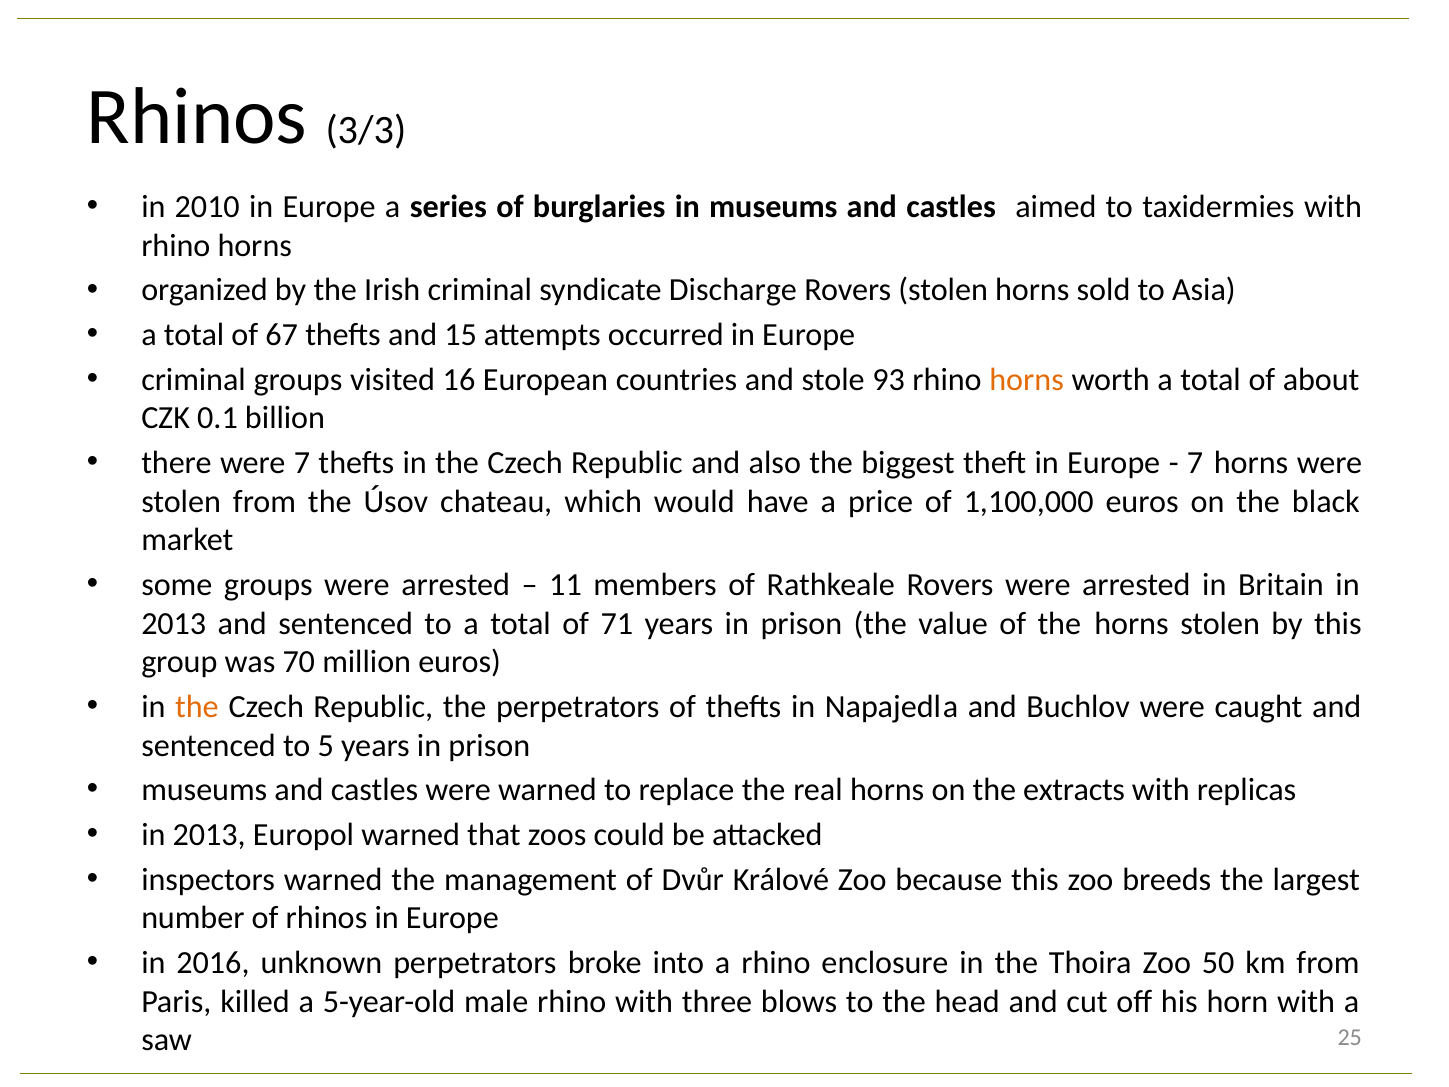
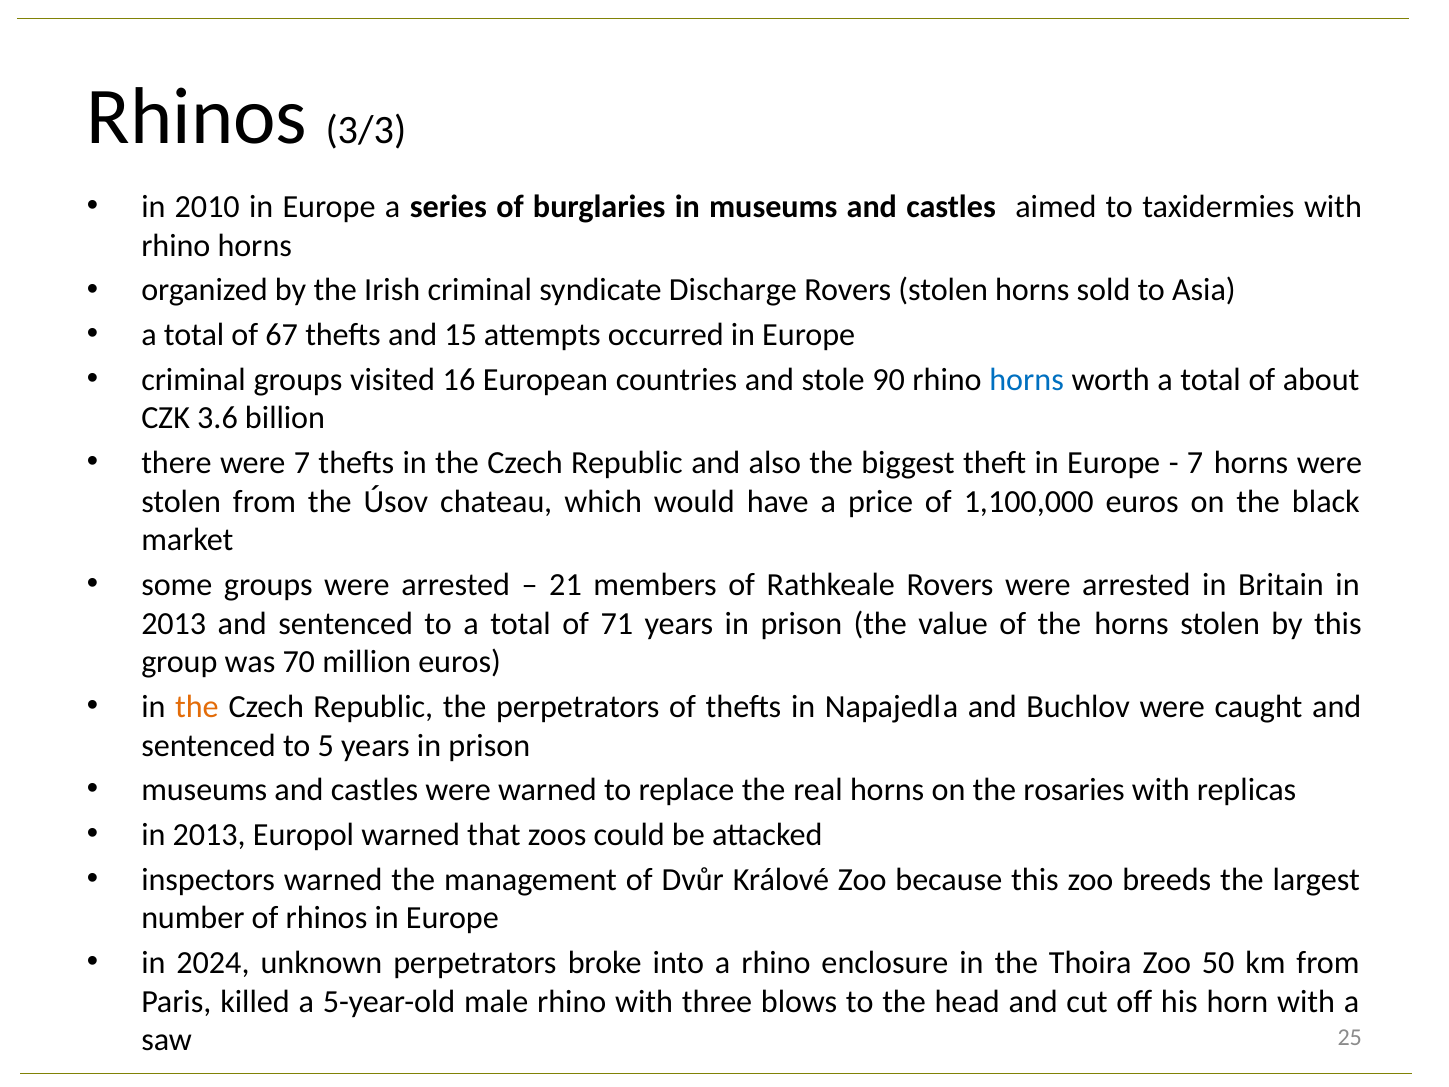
93: 93 -> 90 (889, 380)
horns colour: orange -> blue (1027, 380)
0.1: 0.1 -> 3.6 (218, 418)
11: 11 -> 21 (566, 585)
extracts: extracts -> rosaries (1074, 790)
2016: 2016 -> 2024 (213, 963)
